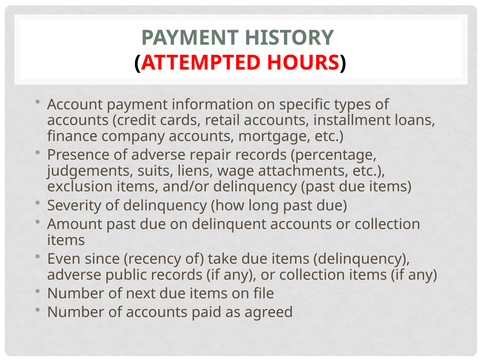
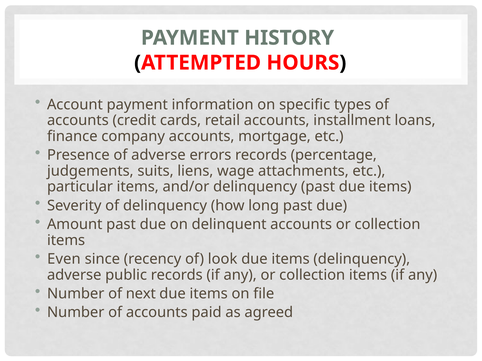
repair: repair -> errors (210, 155)
exclusion: exclusion -> particular (80, 187)
take: take -> look (223, 259)
